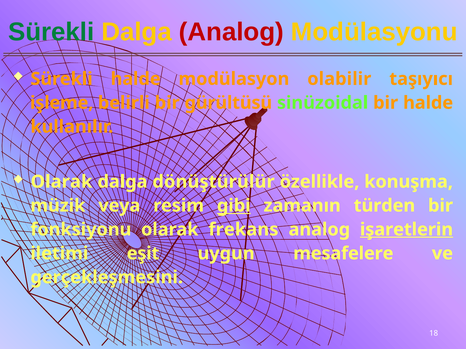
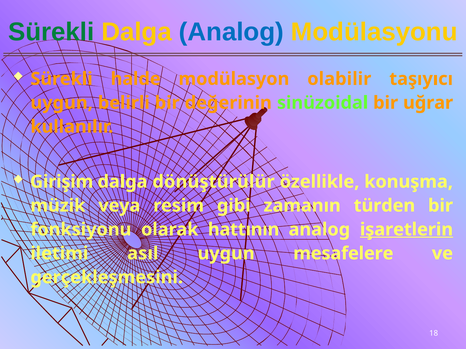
Analog colour: red -> blue (231, 32)
işleme: işleme -> uygun (62, 103)
gürültüsü: gürültüsü -> değerinin (228, 103)
bir halde: halde -> uğrar (428, 103)
Olarak: Olarak -> Girişim (62, 182)
gibi underline: present -> none (234, 206)
frekans: frekans -> hattının (244, 230)
eşit: eşit -> asıl (143, 254)
